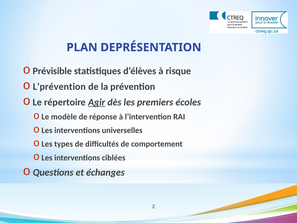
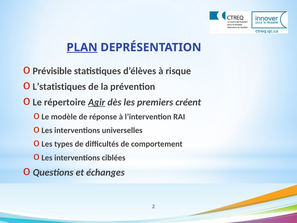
PLAN underline: none -> present (82, 47)
L’prévention: L’prévention -> L’statistiques (59, 87)
écoles: écoles -> créent (188, 102)
